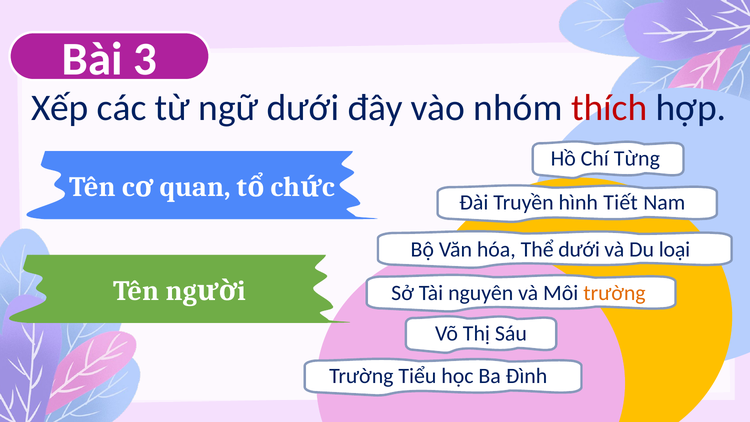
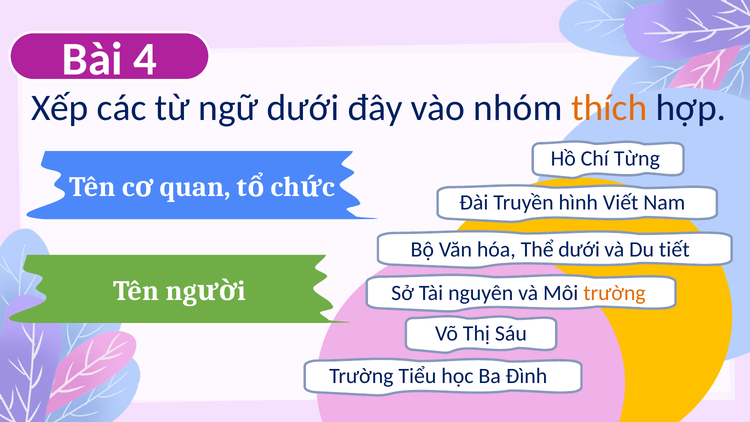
3: 3 -> 4 (145, 59)
thích colour: red -> orange (609, 108)
Tiết: Tiết -> Viết (621, 203)
loại: loại -> tiết (674, 249)
